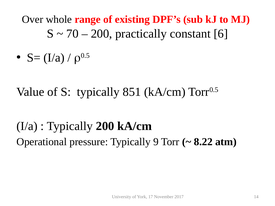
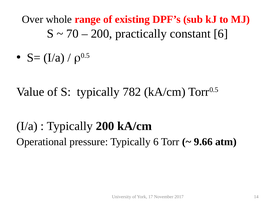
851: 851 -> 782 (132, 92)
Typically 9: 9 -> 6 (156, 142)
8.22: 8.22 -> 9.66 (203, 142)
